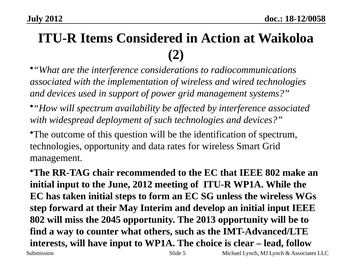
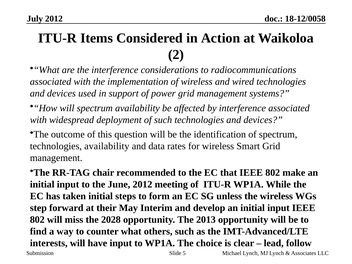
technologies opportunity: opportunity -> availability (107, 146)
2045: 2045 -> 2028 (111, 220)
